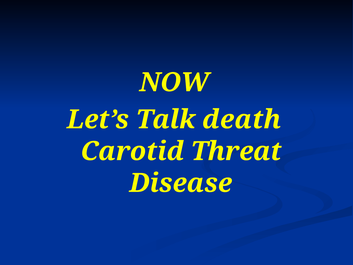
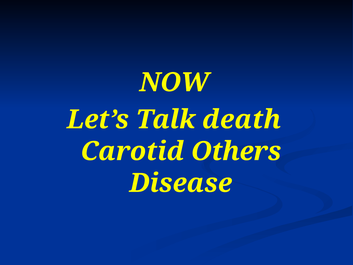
Threat: Threat -> Others (236, 151)
